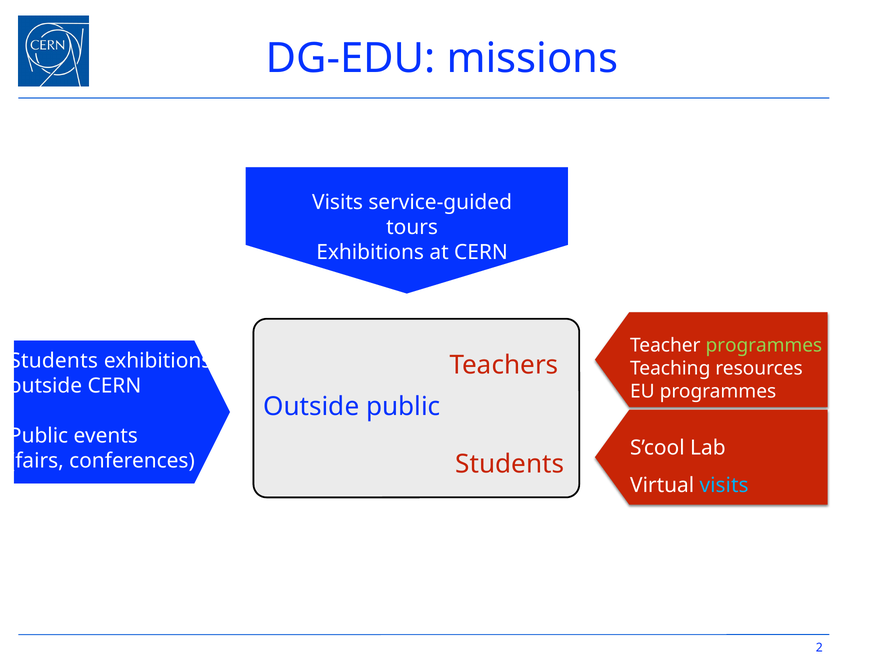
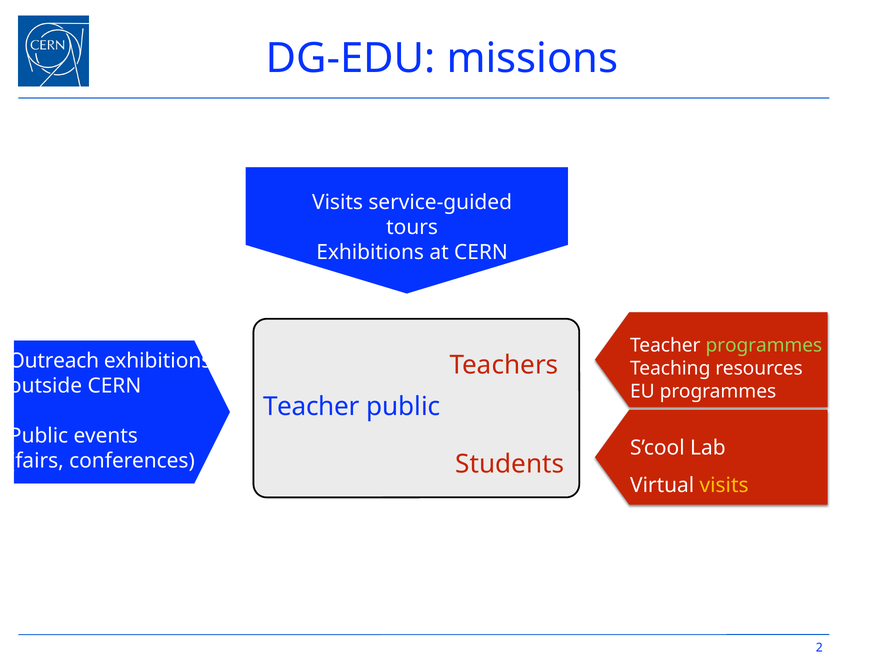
Students: Students -> Outreach (54, 361)
Outside: Outside -> Teacher (311, 407)
visits colour: light blue -> yellow (724, 485)
